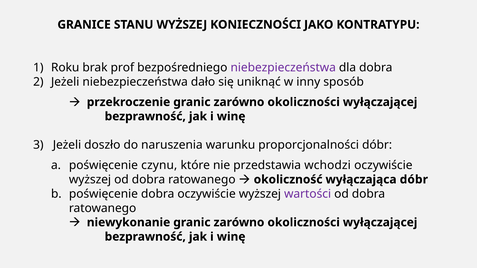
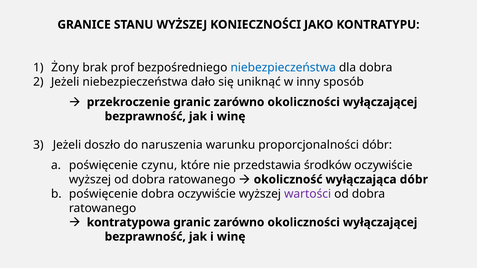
Roku: Roku -> Żony (65, 68)
niebezpieczeństwa colour: purple -> blue (283, 68)
wchodzi: wchodzi -> środków (328, 165)
niewykonanie: niewykonanie -> kontratypowa (129, 223)
